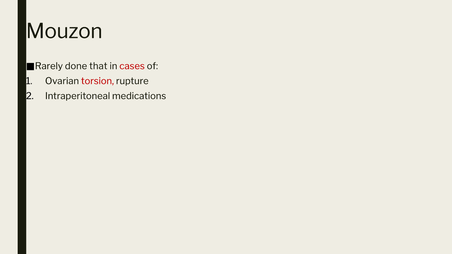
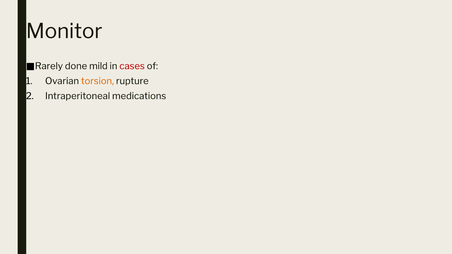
Mouzon: Mouzon -> Monitor (64, 31)
that: that -> mild (98, 66)
torsion colour: red -> orange (97, 81)
